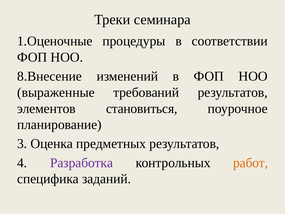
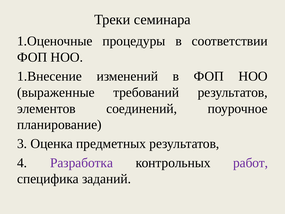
8.Внесение: 8.Внесение -> 1.Внесение (50, 76)
становиться: становиться -> соединений (142, 108)
работ colour: orange -> purple (251, 163)
